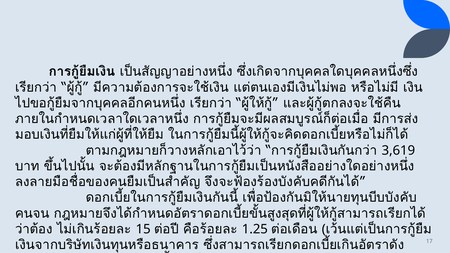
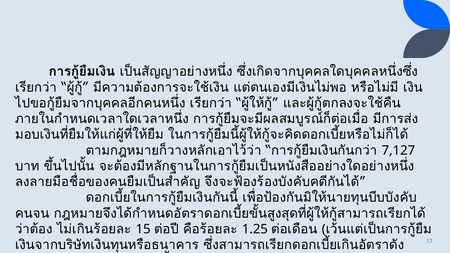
3,619: 3,619 -> 7,127 (398, 150)
